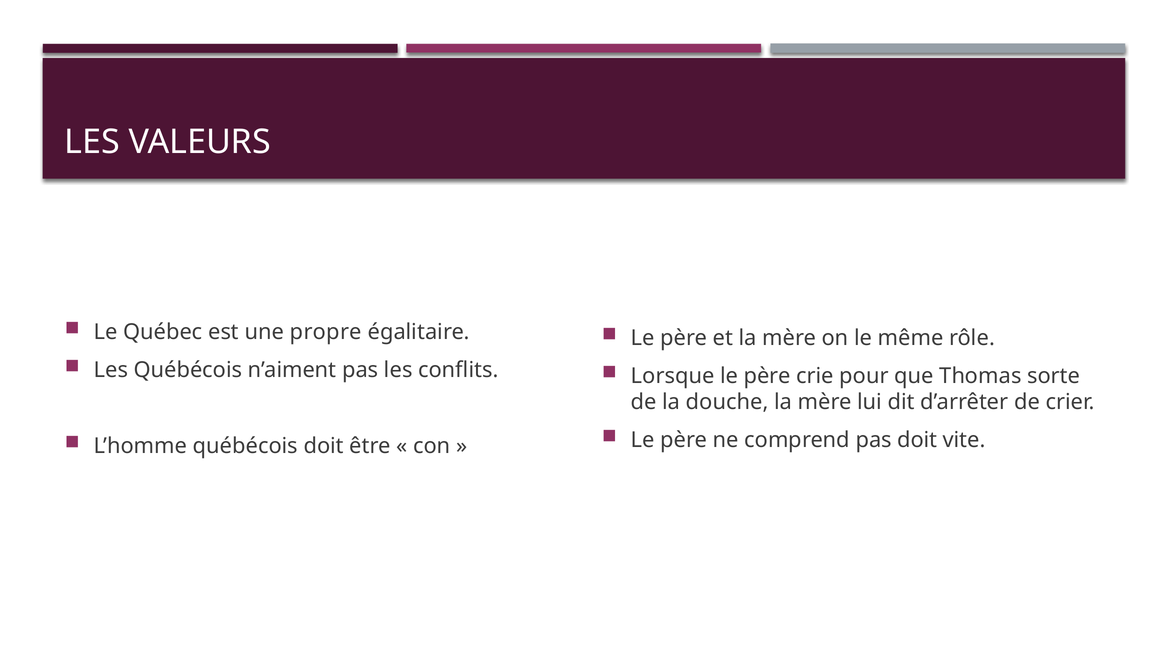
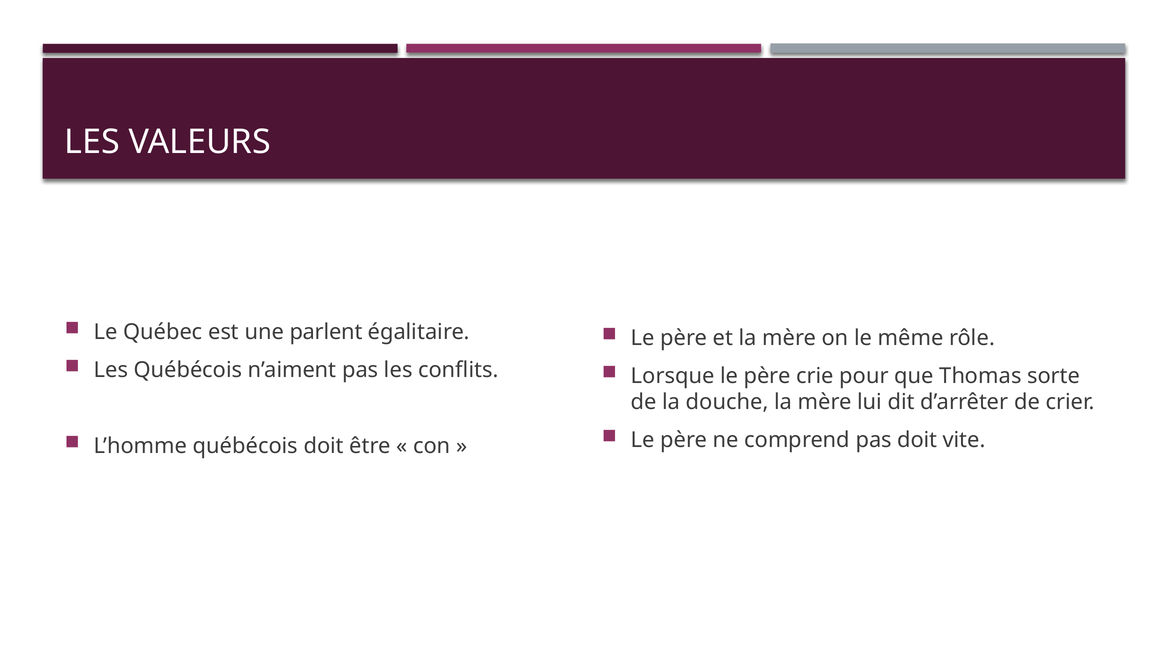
propre: propre -> parlent (326, 332)
